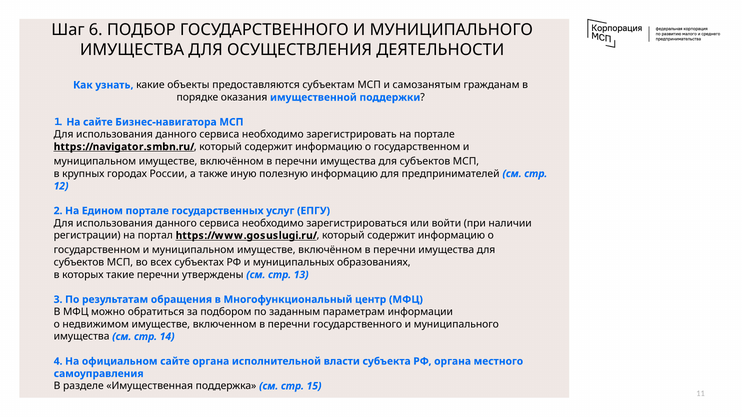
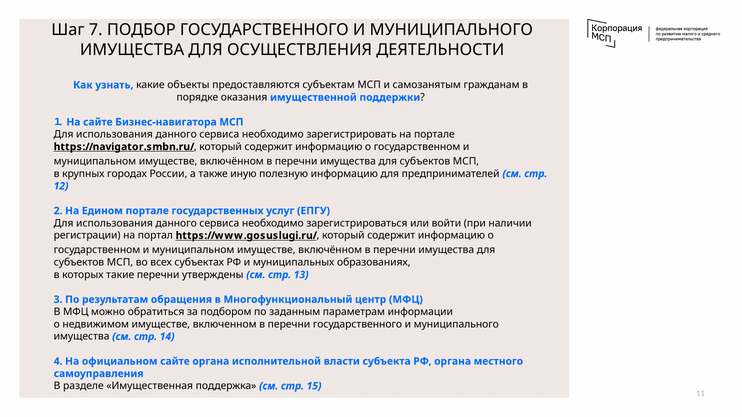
6: 6 -> 7 (96, 30)
